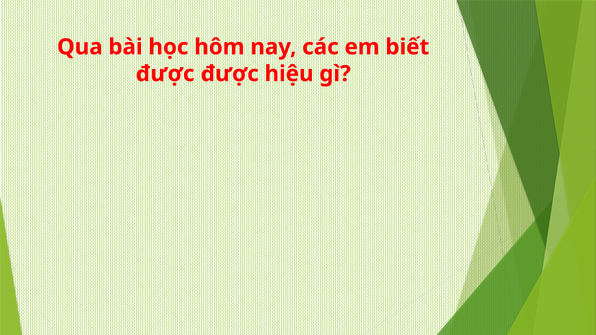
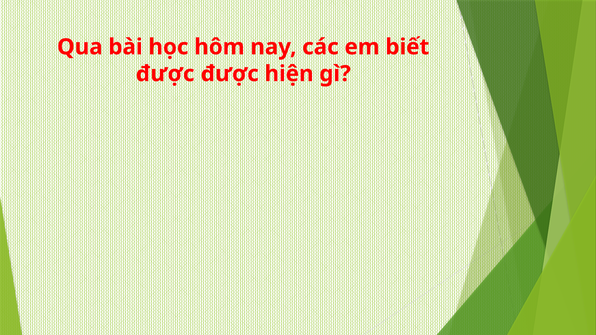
hiệu: hiệu -> hiện (289, 74)
